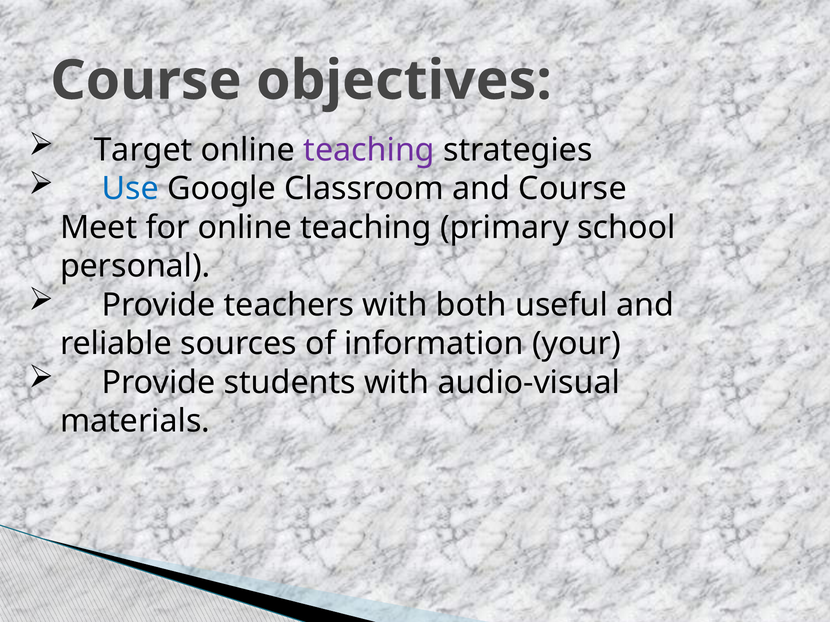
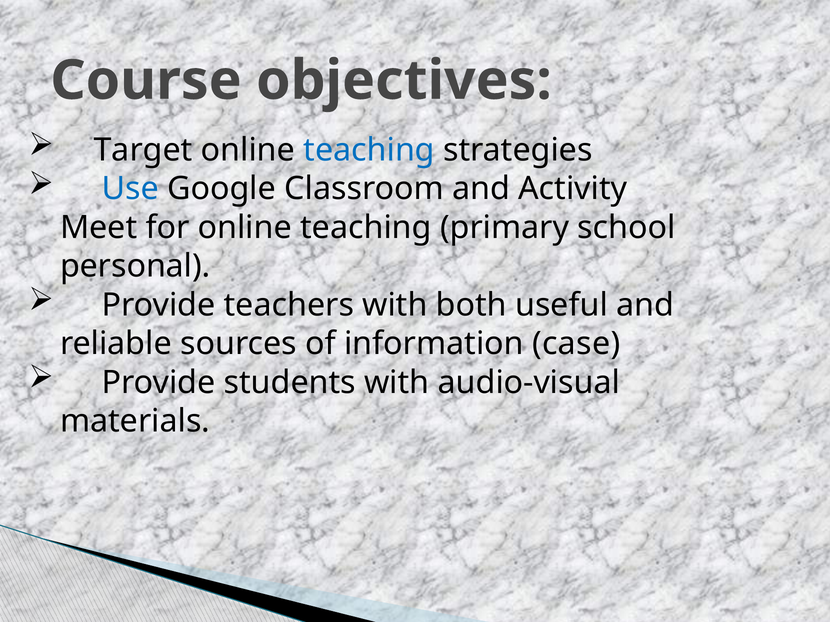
teaching colour: purple -> blue (369, 150)
and Course: Course -> Activity (573, 189)
your: your -> case (576, 344)
